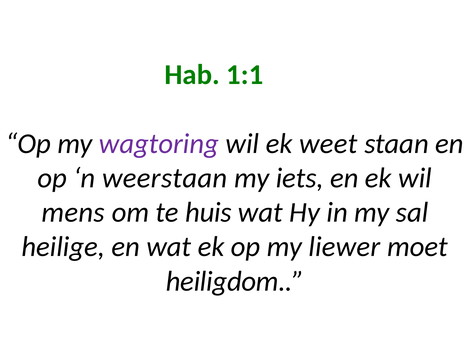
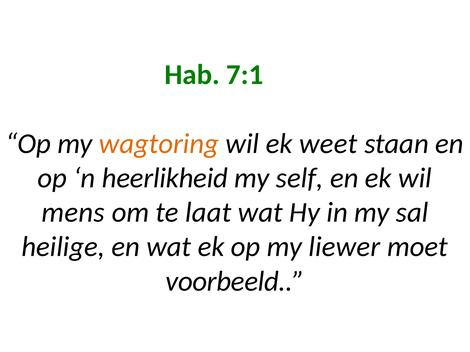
1:1: 1:1 -> 7:1 (245, 75)
wagtoring colour: purple -> orange (159, 144)
weerstaan: weerstaan -> heerlikheid (165, 178)
iets: iets -> self (300, 178)
huis: huis -> laat (208, 213)
heiligdom: heiligdom -> voorbeeld (235, 282)
